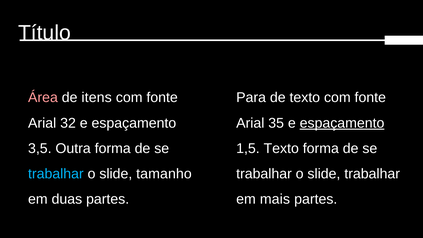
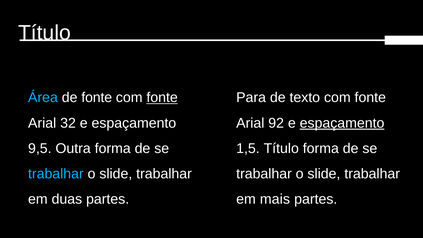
Área colour: pink -> light blue (43, 98)
de itens: itens -> fonte (97, 98)
fonte underline: none -> present (162, 98)
35: 35 -> 92 (276, 123)
3,5: 3,5 -> 9,5 (40, 148)
1,5 Texto: Texto -> Título (281, 148)
tamanho: tamanho -> trabalhar (164, 174)
